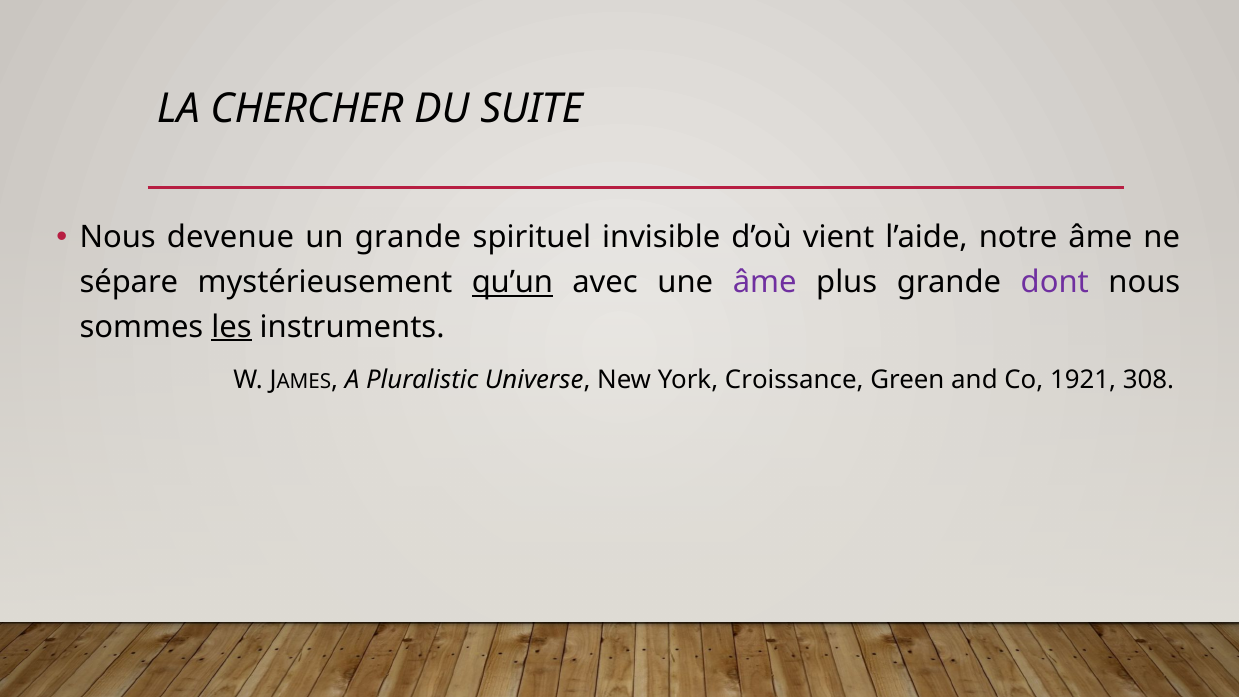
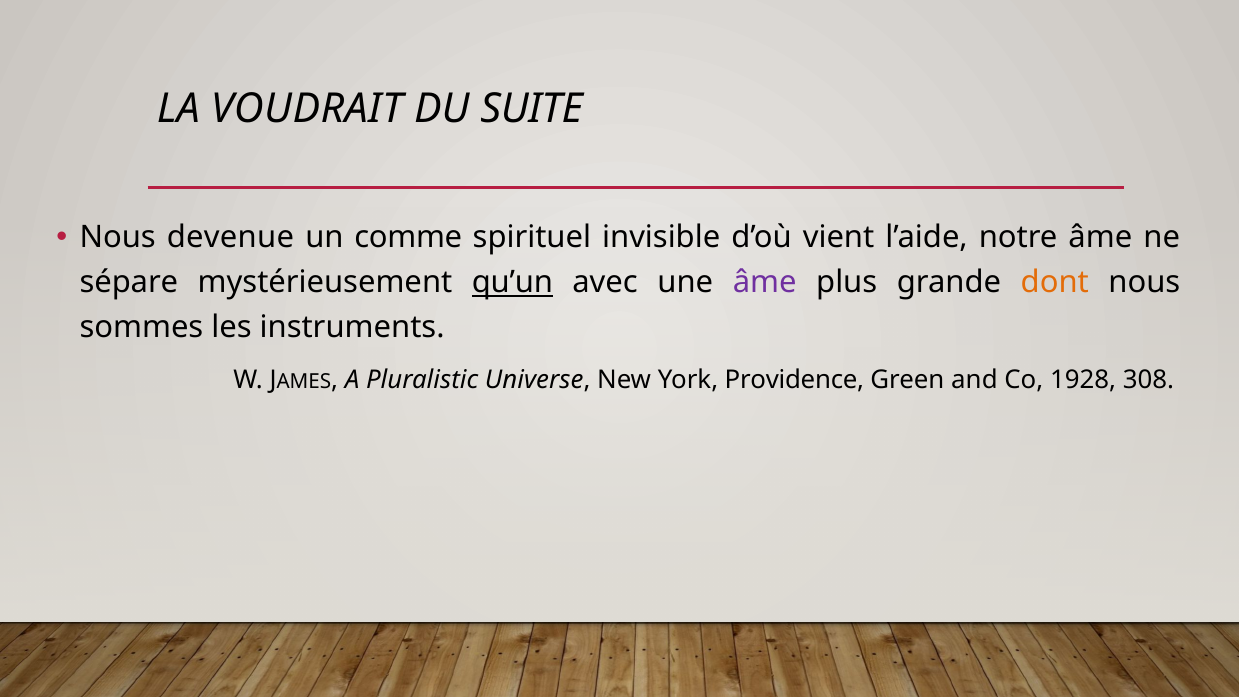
CHERCHER: CHERCHER -> VOUDRAIT (307, 108)
un grande: grande -> comme (408, 238)
dont colour: purple -> orange (1055, 282)
les underline: present -> none (232, 327)
Croissance: Croissance -> Providence (794, 380)
1921: 1921 -> 1928 (1083, 380)
